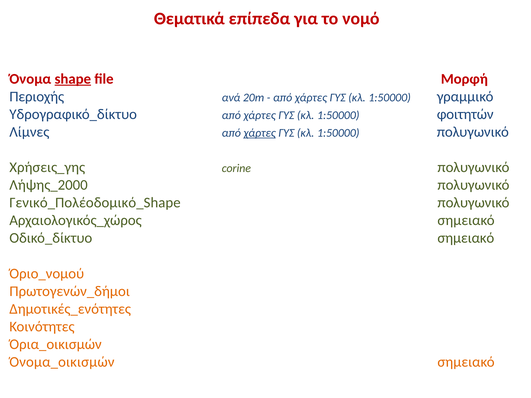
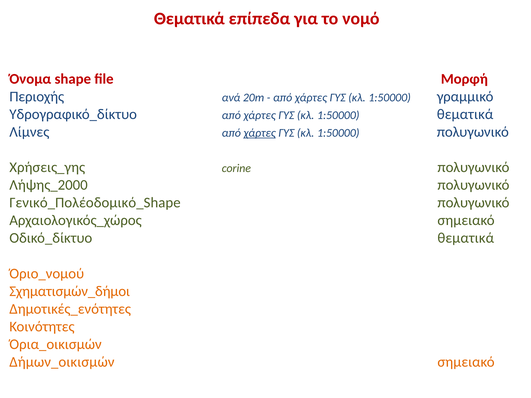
shape underline: present -> none (73, 79)
1:50000 φοιτητών: φοιτητών -> θεματικά (465, 114)
Οδικό_δίκτυο σημειακό: σημειακό -> θεματικά (466, 238)
Πρωτογενών_δήμοι: Πρωτογενών_δήμοι -> Σχηματισμών_δήμοι (70, 291)
Όνομα_οικισμών: Όνομα_οικισμών -> Δήμων_οικισμών (62, 362)
